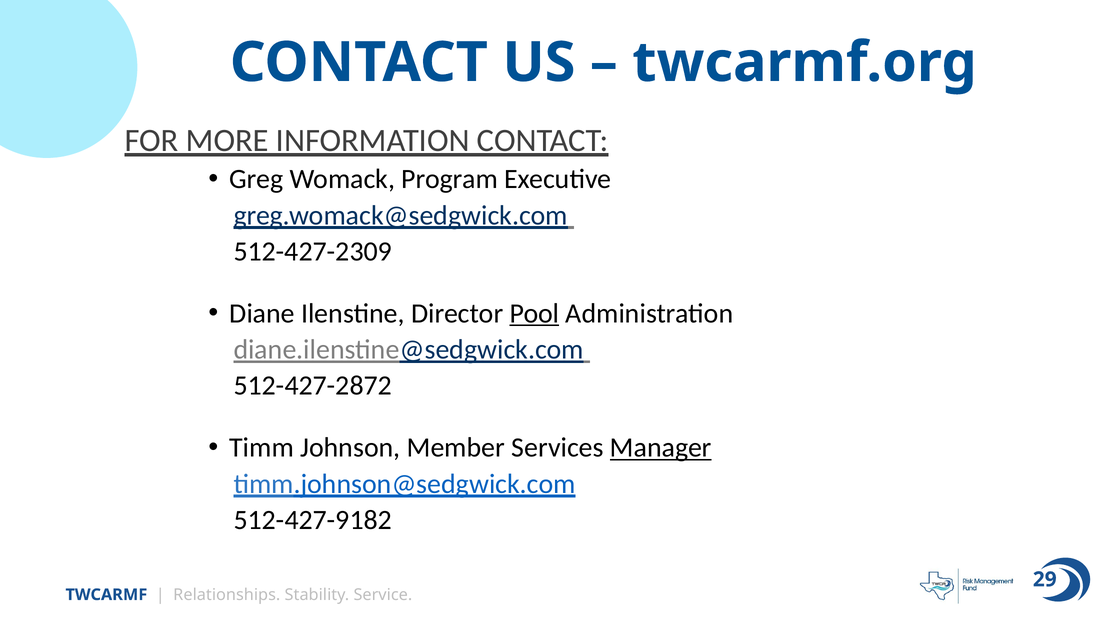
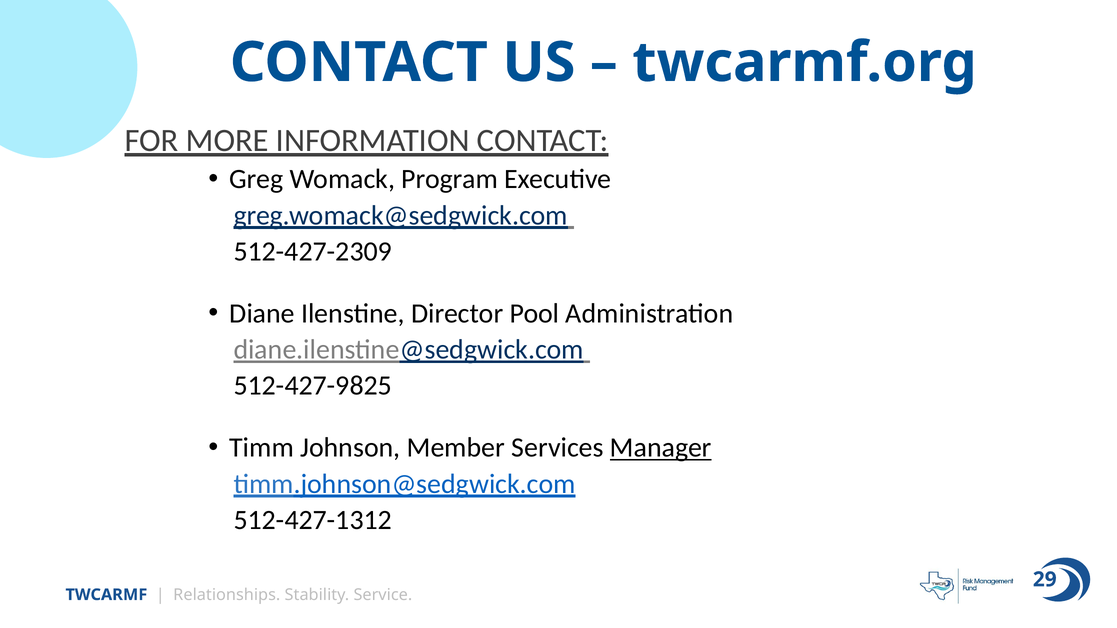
Pool underline: present -> none (534, 314)
512-427-2872: 512-427-2872 -> 512-427-9825 (313, 386)
512-427-9182: 512-427-9182 -> 512-427-1312 (313, 520)
